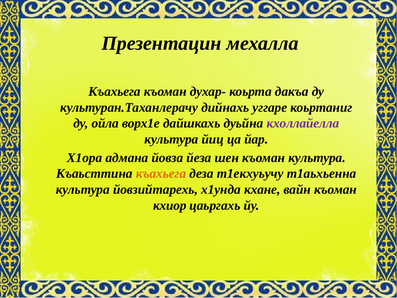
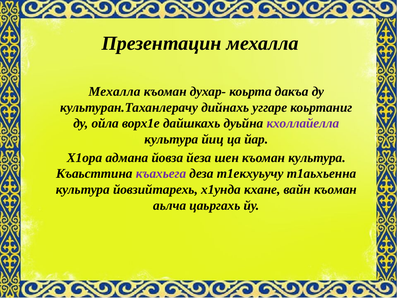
Къахьега: Къахьега -> Мехалла (114, 91)
къахьега colour: orange -> purple (161, 173)
кхиор: кхиор -> аьлча (170, 205)
